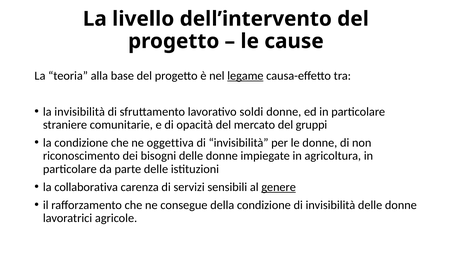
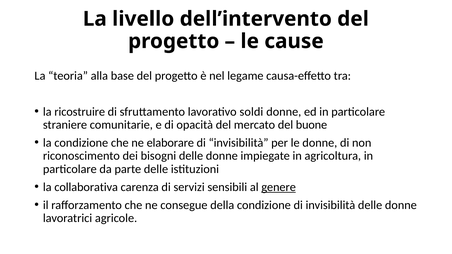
legame underline: present -> none (245, 76)
la invisibilità: invisibilità -> ricostruire (80, 112)
gruppi: gruppi -> buone (311, 125)
oggettiva: oggettiva -> elaborare (170, 143)
